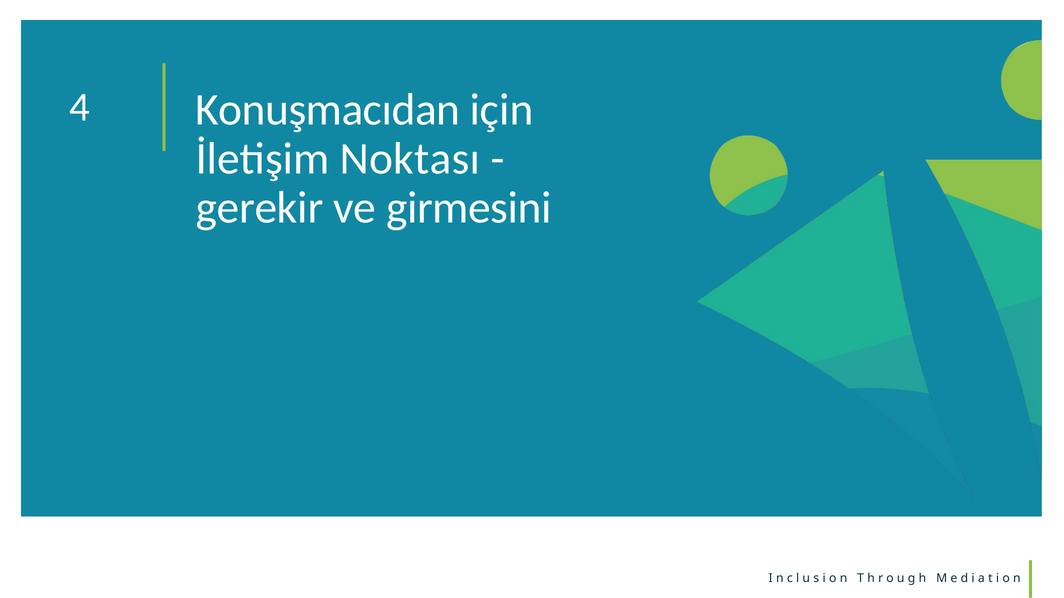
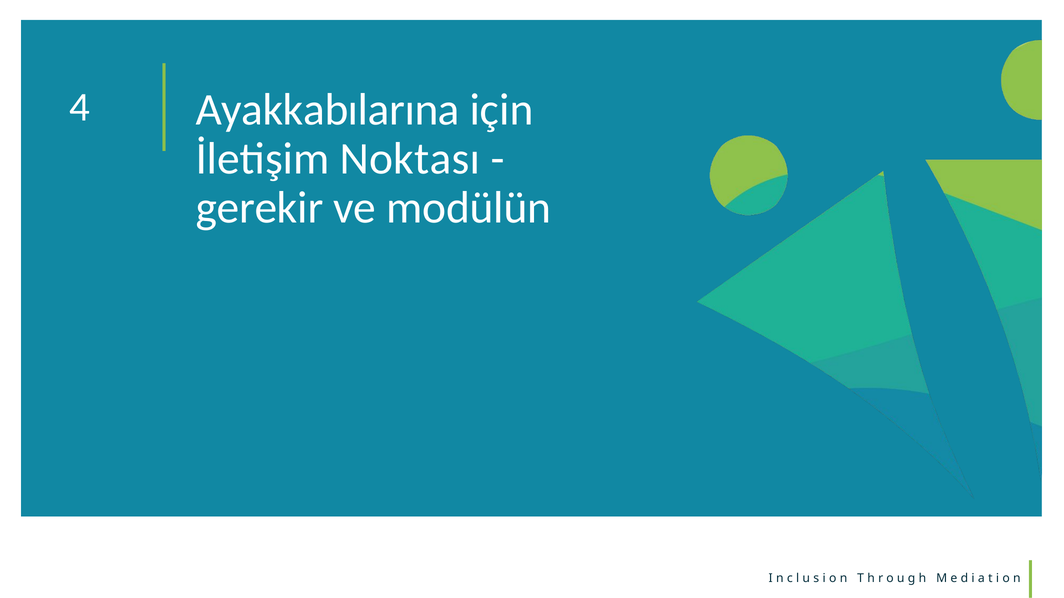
Konuşmacıdan: Konuşmacıdan -> Ayakkabılarına (328, 110)
girmesini: girmesini -> modülün (469, 208)
